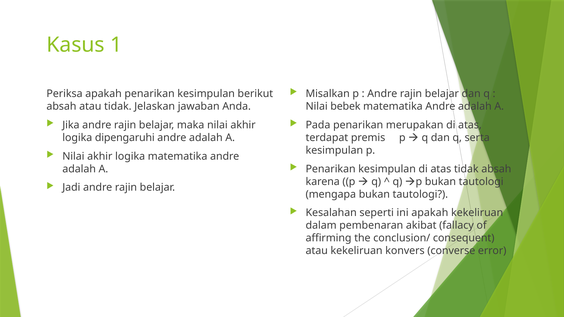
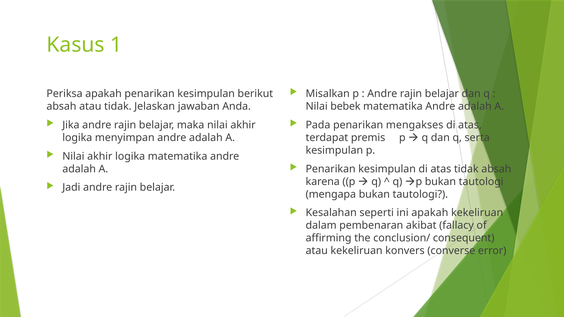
merupakan: merupakan -> mengakses (415, 125)
dipengaruhi: dipengaruhi -> menyimpan (125, 138)
